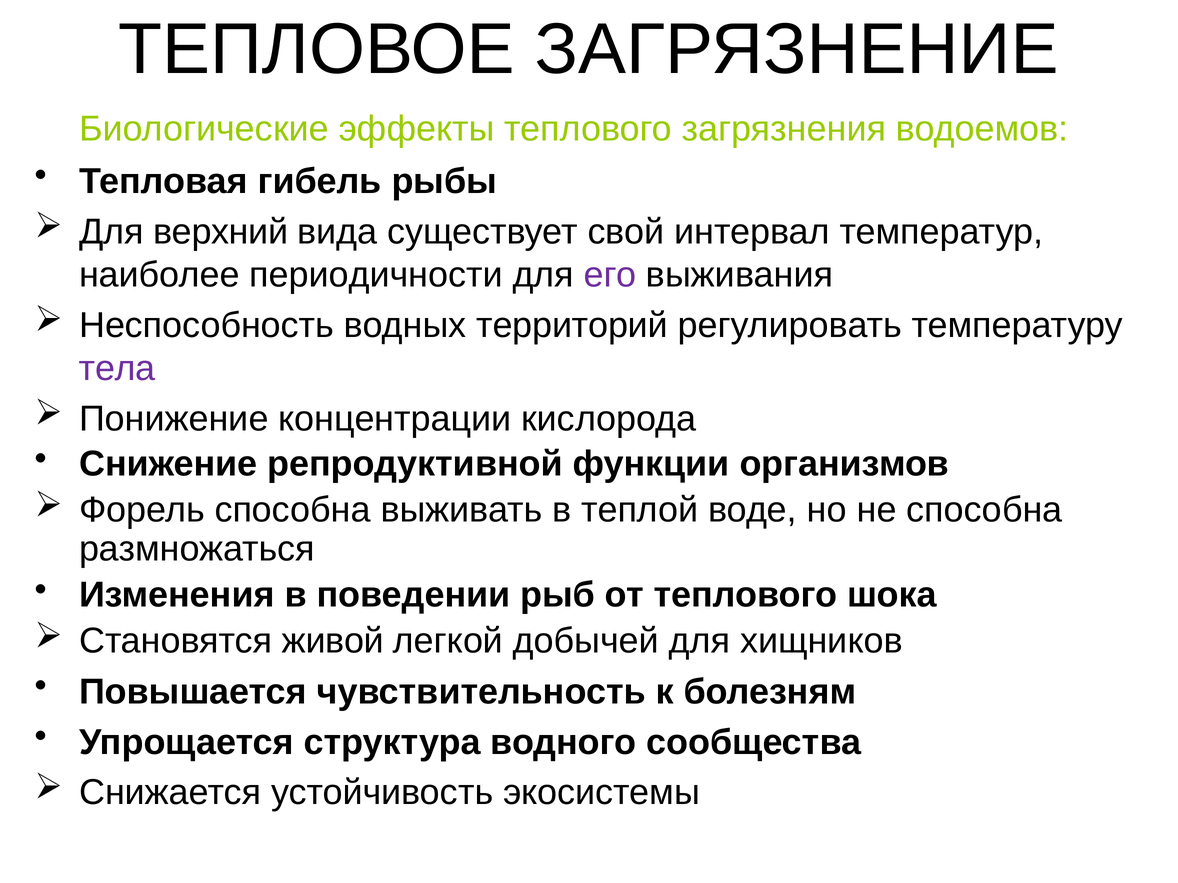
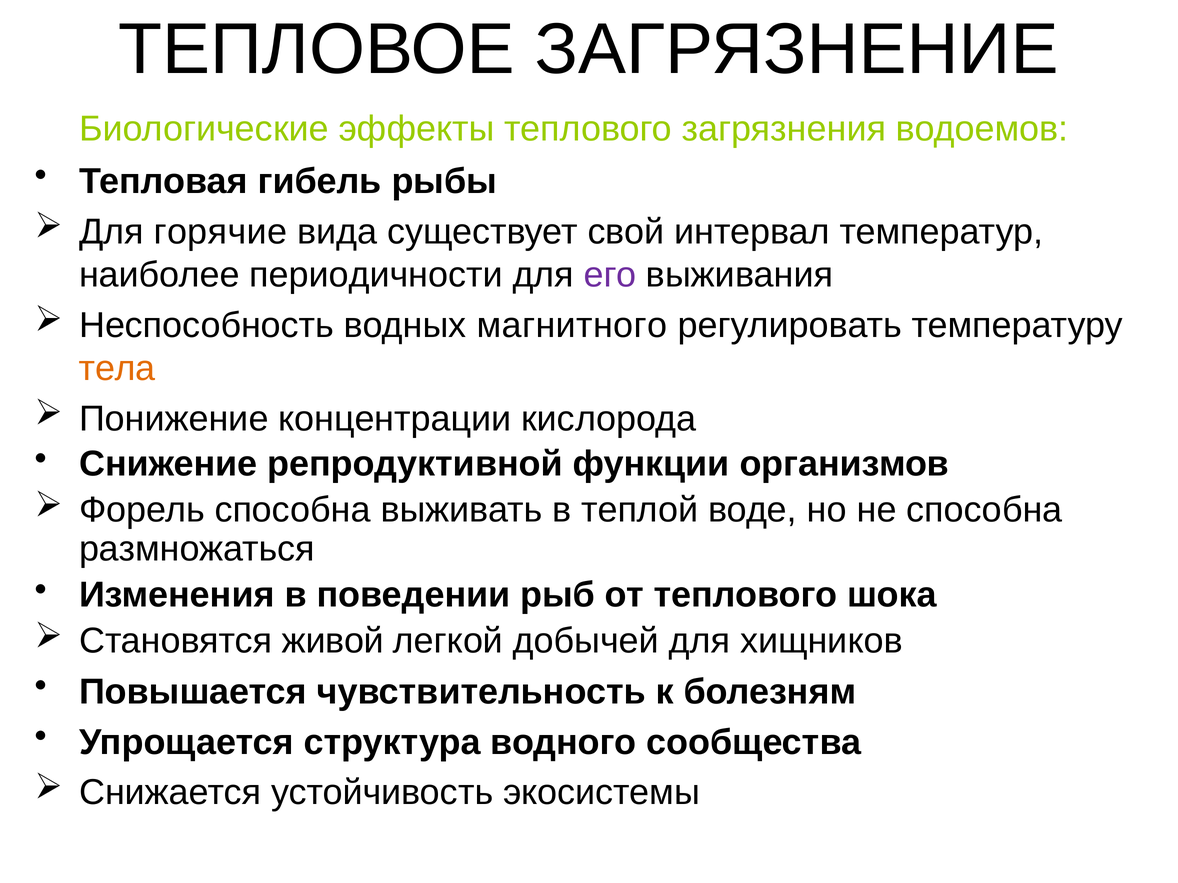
верхний: верхний -> горячие (220, 232)
территорий: территорий -> магнитного (572, 325)
тела colour: purple -> orange (117, 369)
